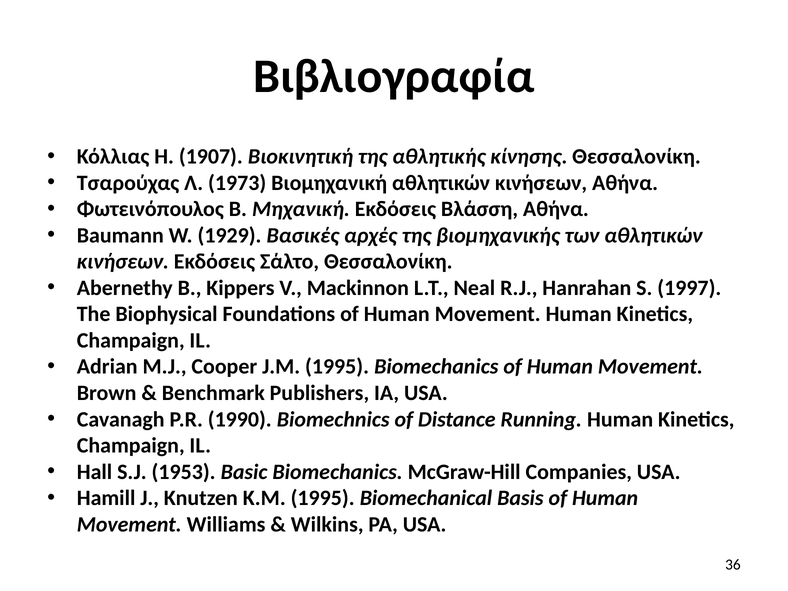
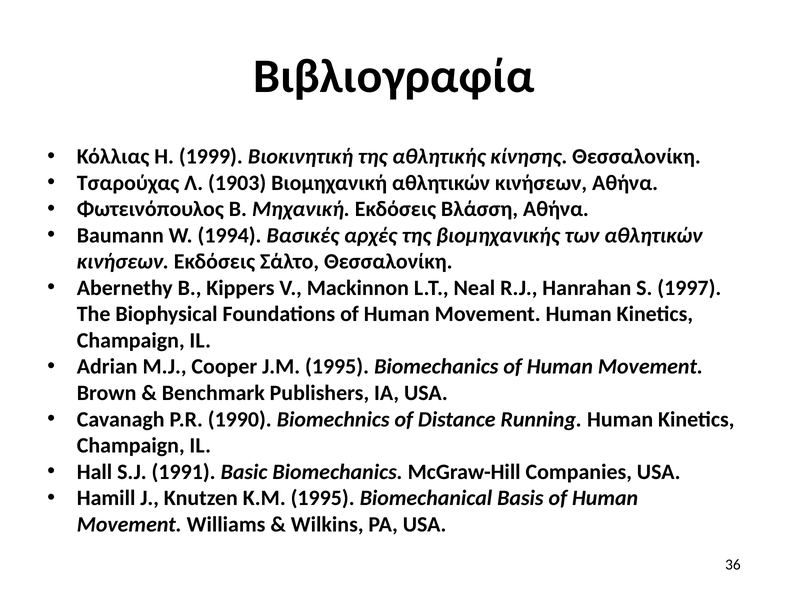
1907: 1907 -> 1999 (211, 157)
1973: 1973 -> 1903 (237, 183)
1929: 1929 -> 1994 (230, 235)
1953: 1953 -> 1991 (184, 472)
